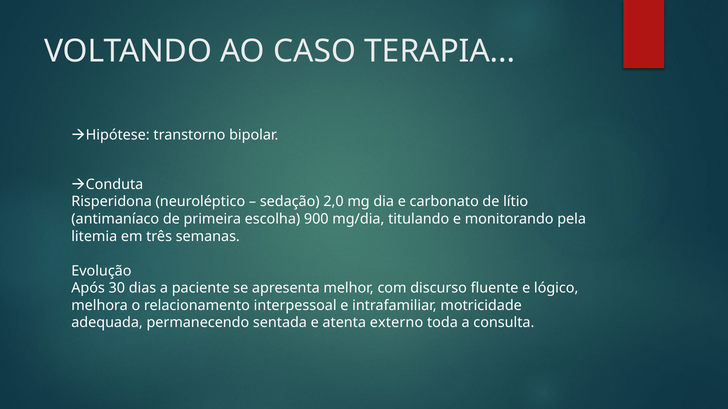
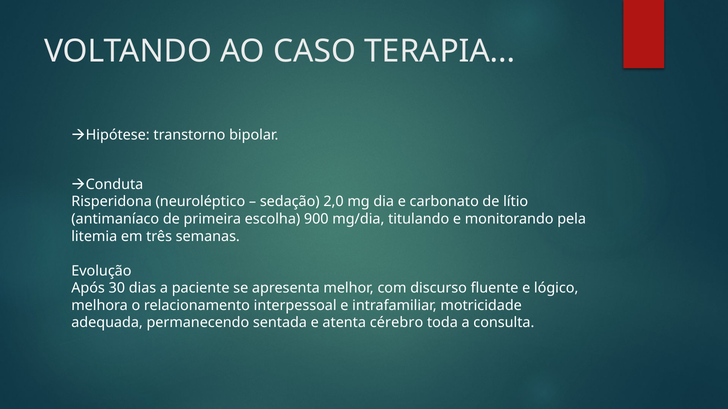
externo: externo -> cérebro (396, 323)
